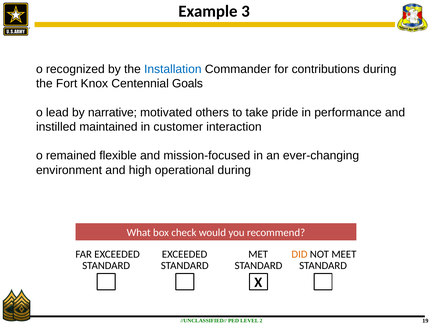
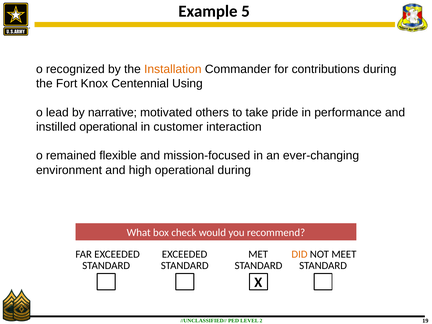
3: 3 -> 5 (246, 11)
Installation colour: blue -> orange (173, 69)
Goals: Goals -> Using (187, 84)
instilled maintained: maintained -> operational (109, 127)
